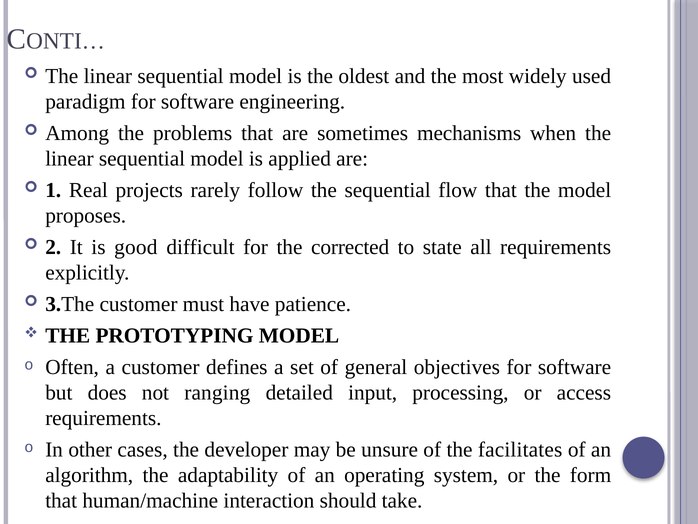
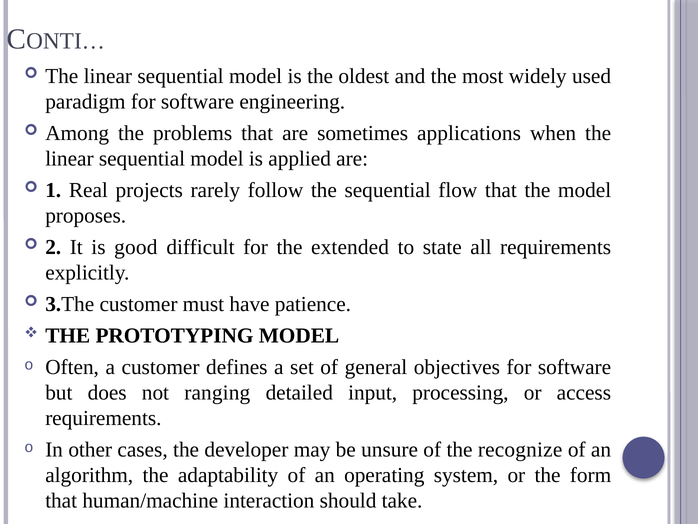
mechanisms: mechanisms -> applications (469, 133)
corrected: corrected -> extended (350, 247)
facilitates: facilitates -> recognize (520, 449)
